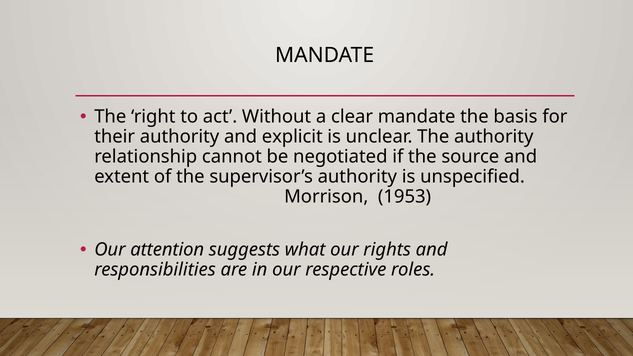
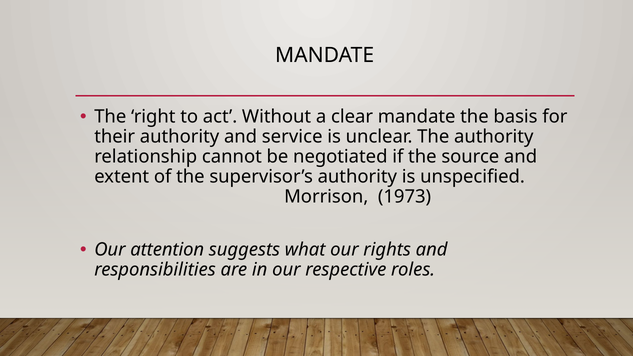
explicit: explicit -> service (292, 137)
1953: 1953 -> 1973 (405, 197)
